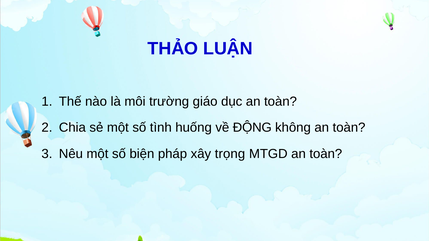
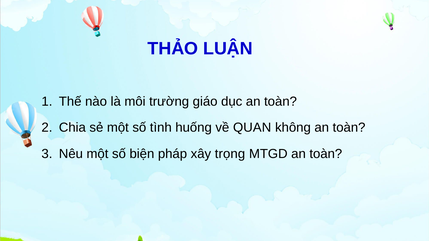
ĐỘNG: ĐỘNG -> QUAN (252, 128)
